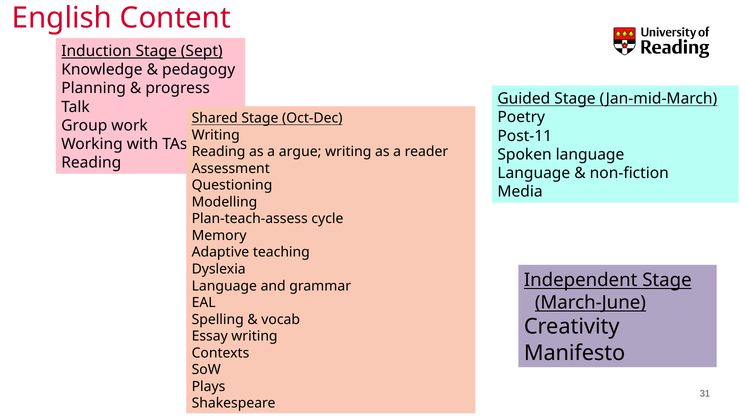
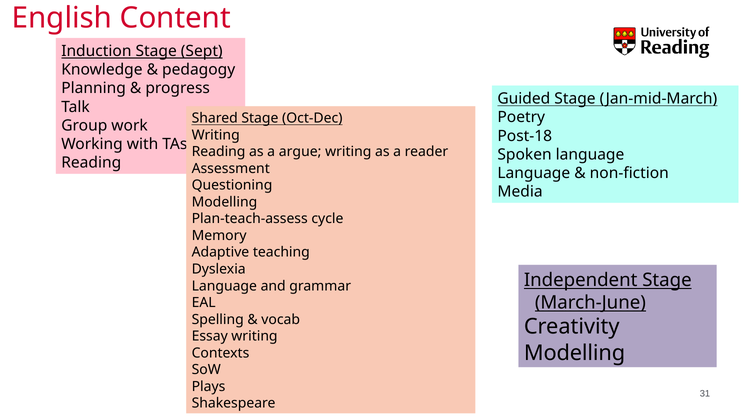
Post-11: Post-11 -> Post-18 (525, 136)
Manifesto: Manifesto -> Modelling (575, 353)
